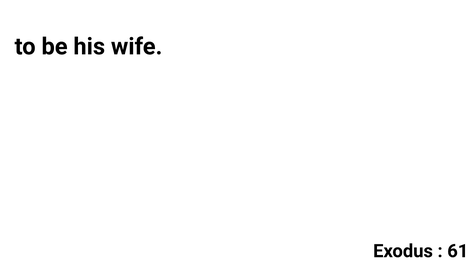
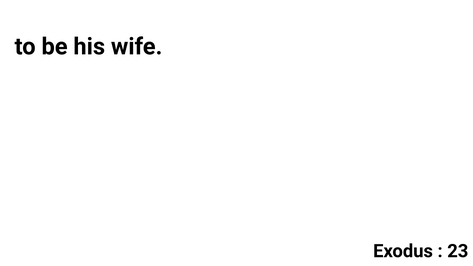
61: 61 -> 23 (458, 251)
